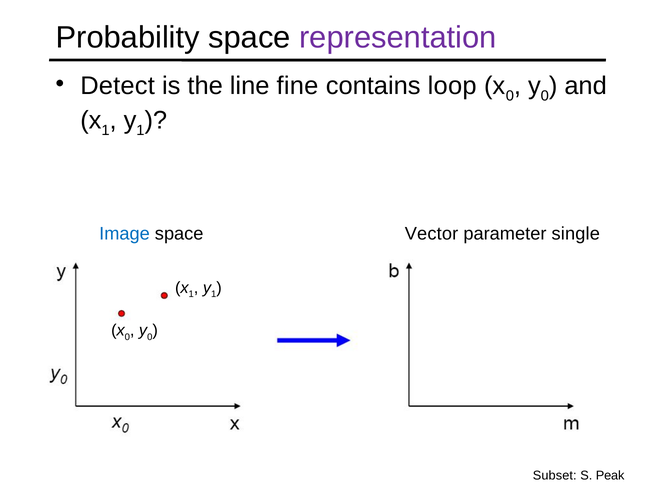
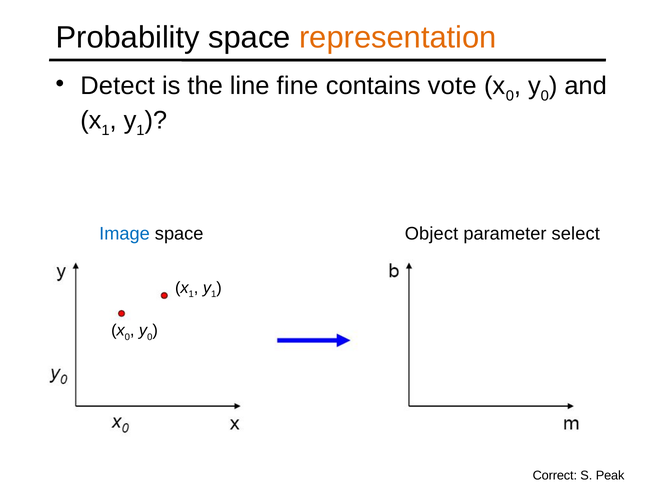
representation colour: purple -> orange (398, 38)
loop: loop -> vote (452, 86)
Vector: Vector -> Object (432, 234)
single: single -> select (576, 234)
Subset: Subset -> Correct (555, 476)
